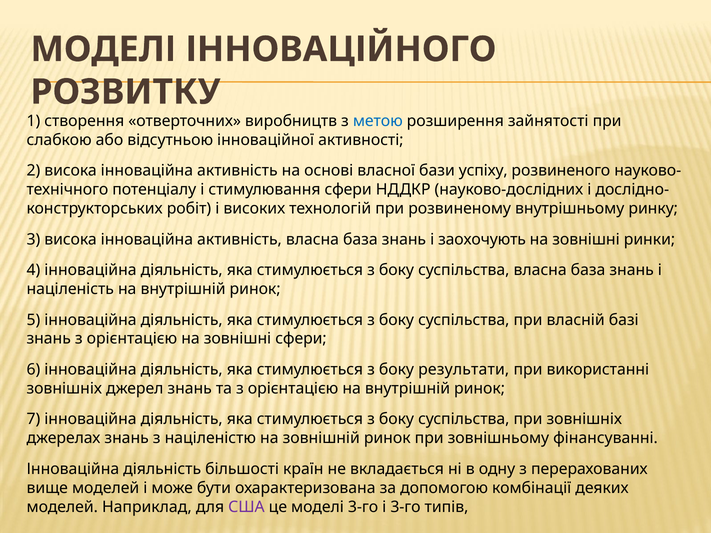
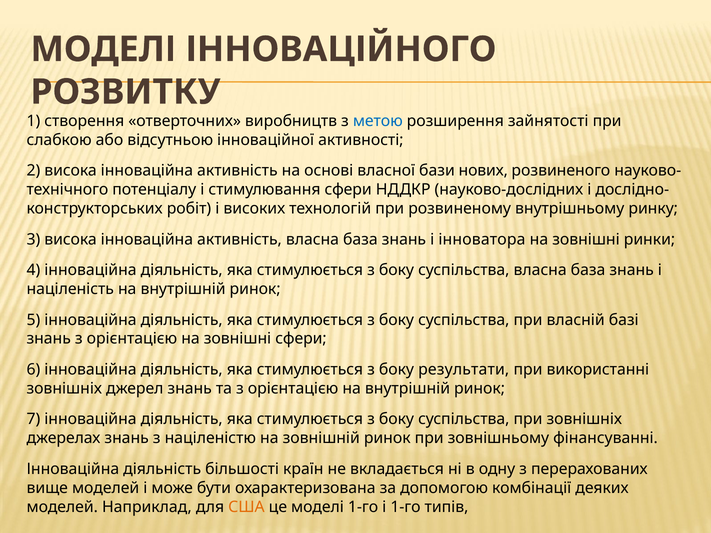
успіху: успіху -> нових (483, 171)
заохочують: заохочують -> інноватора (482, 239)
США colour: purple -> orange (246, 507)
моделі 3-го: 3-го -> 1-го (363, 507)
і 3-го: 3-го -> 1-го (405, 507)
